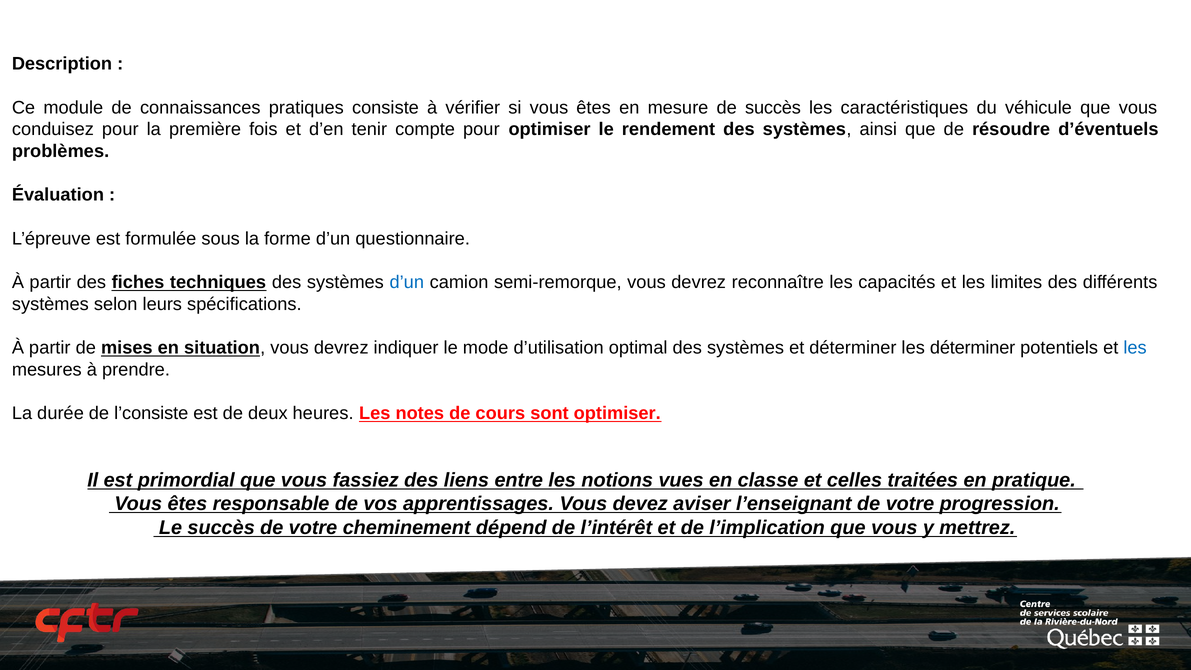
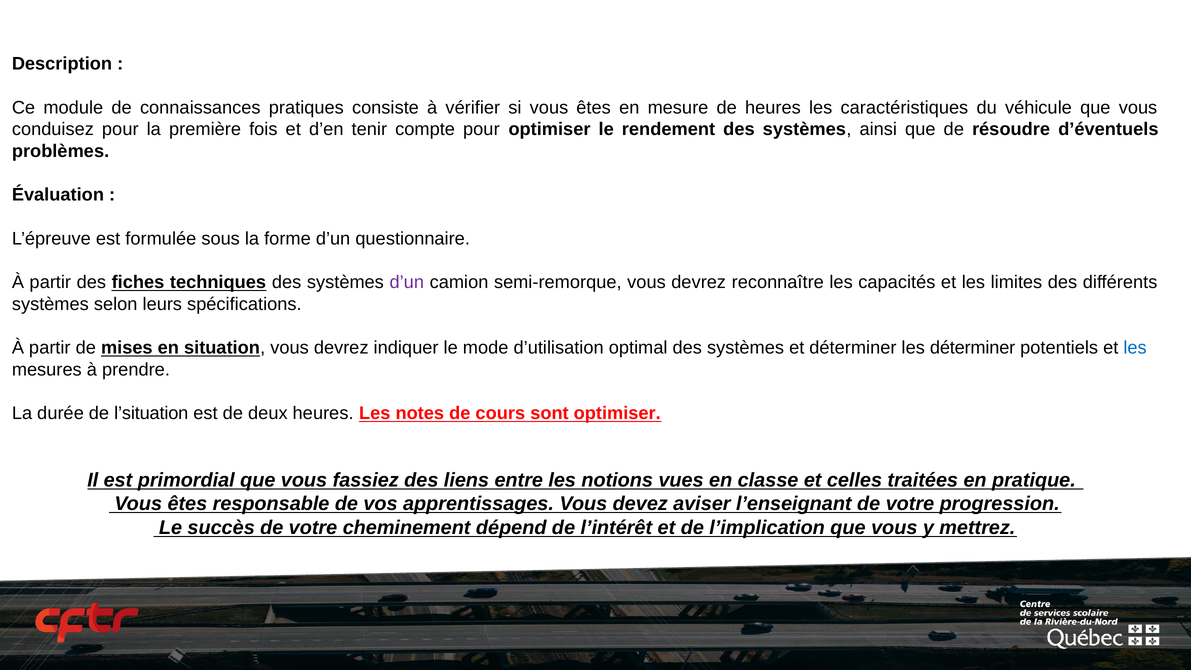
de succès: succès -> heures (773, 108)
d’un colour: blue -> purple (407, 282)
l’consiste: l’consiste -> l’situation (151, 413)
